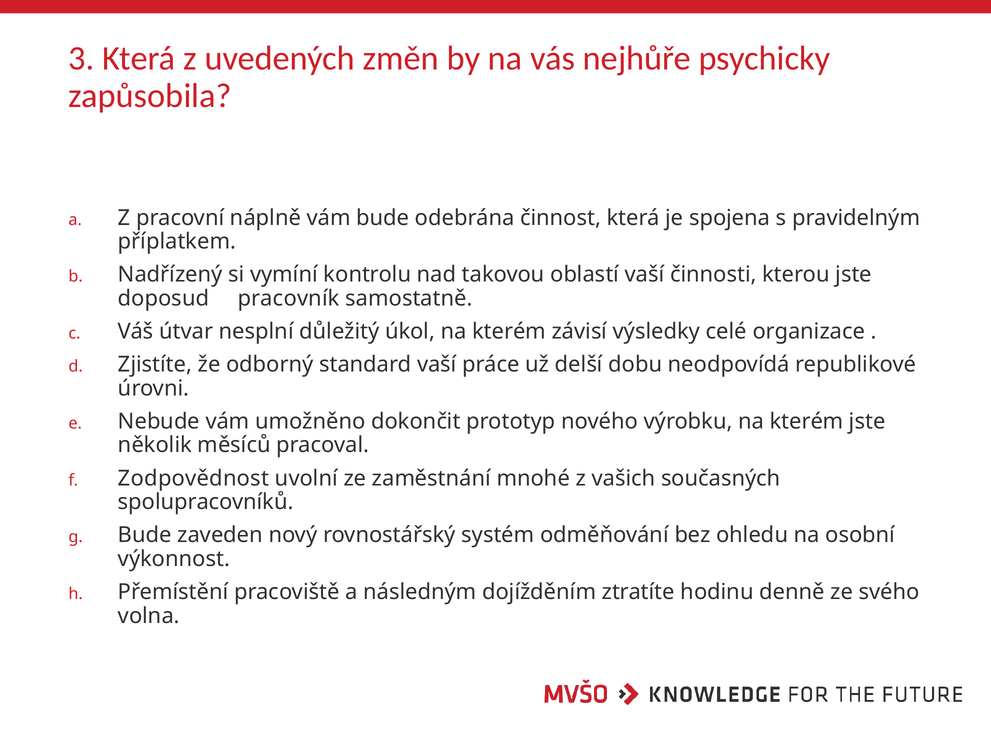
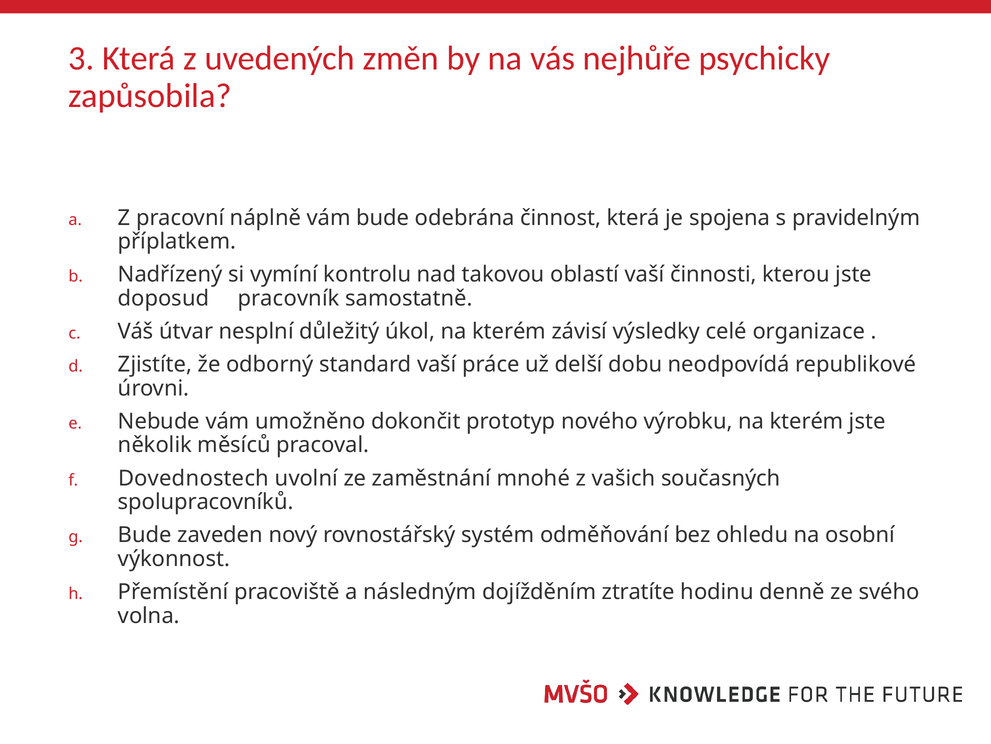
Zodpovědnost: Zodpovědnost -> Dovednostech (194, 478)
